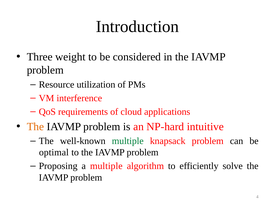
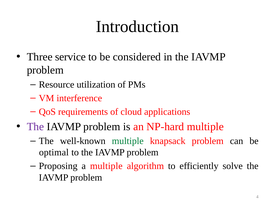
weight: weight -> service (70, 57)
The colour: orange -> purple (35, 127)
NP-hard intuitive: intuitive -> multiple (205, 127)
